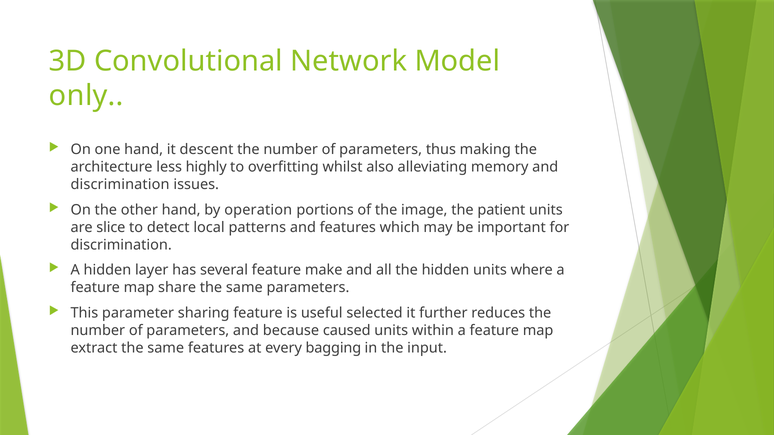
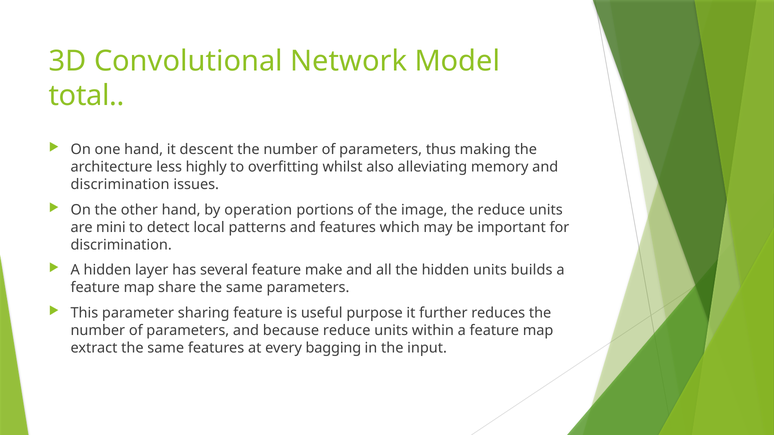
only: only -> total (87, 96)
the patient: patient -> reduce (501, 210)
slice: slice -> mini (111, 228)
where: where -> builds (532, 270)
selected: selected -> purpose (375, 313)
because caused: caused -> reduce (347, 331)
